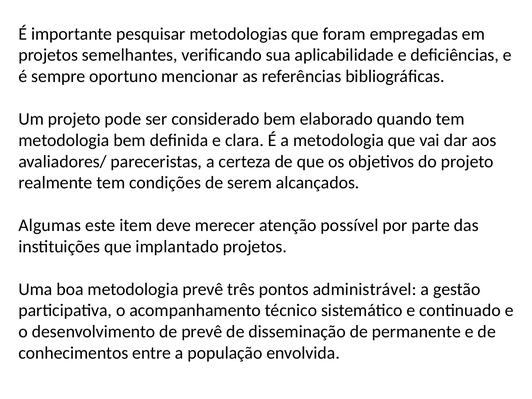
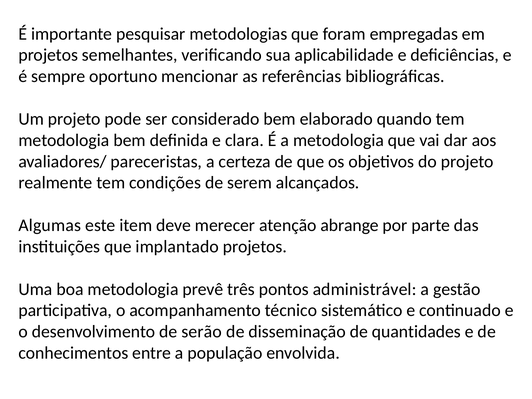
possível: possível -> abrange (350, 225)
de prevê: prevê -> serão (202, 332)
permanente: permanente -> quantidades (416, 332)
